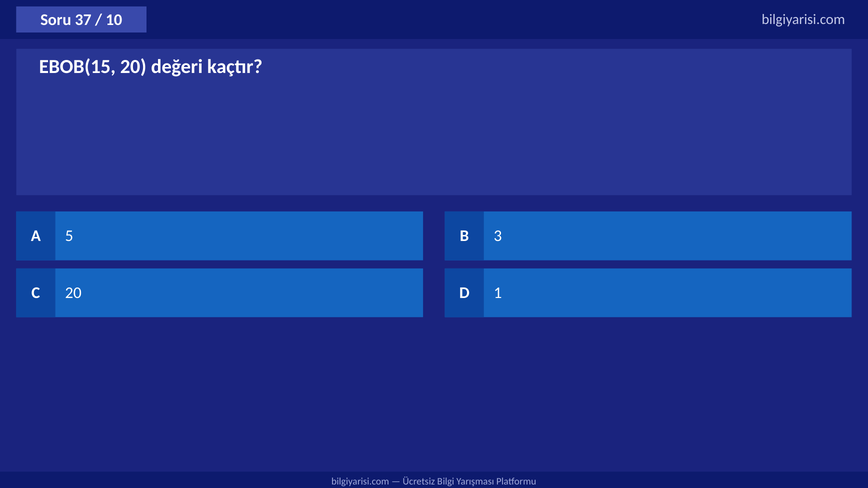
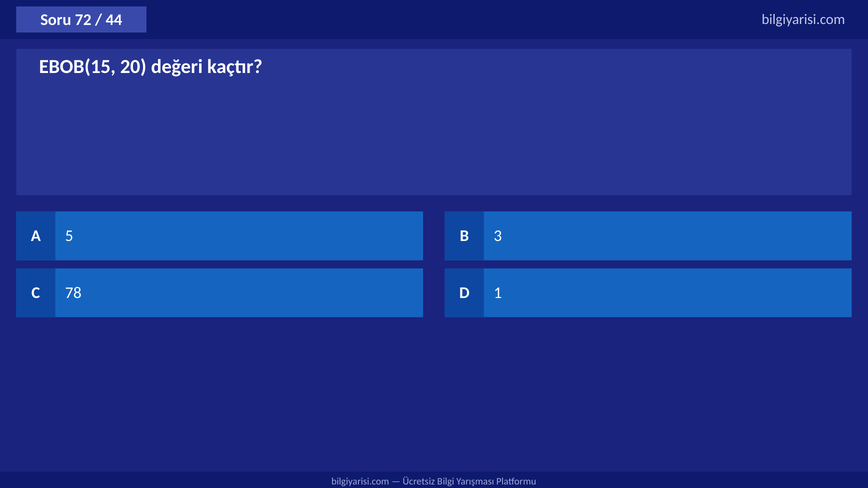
37: 37 -> 72 (83, 20)
10: 10 -> 44 (114, 20)
C 20: 20 -> 78 (73, 293)
